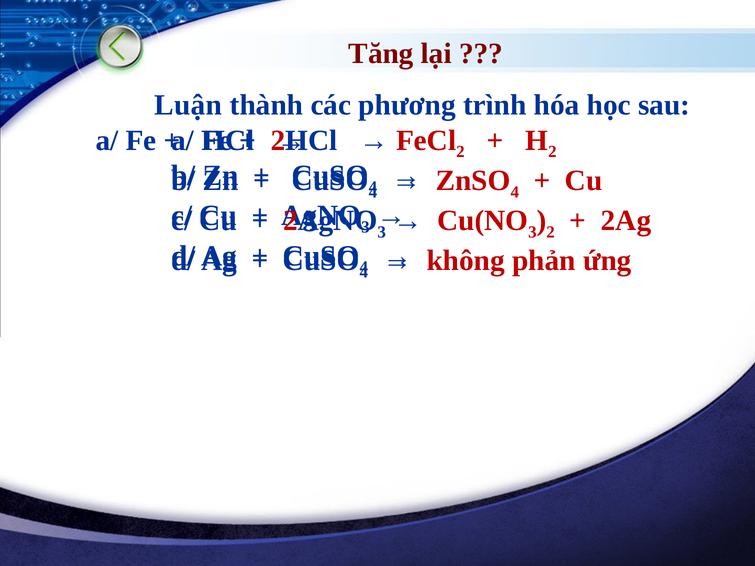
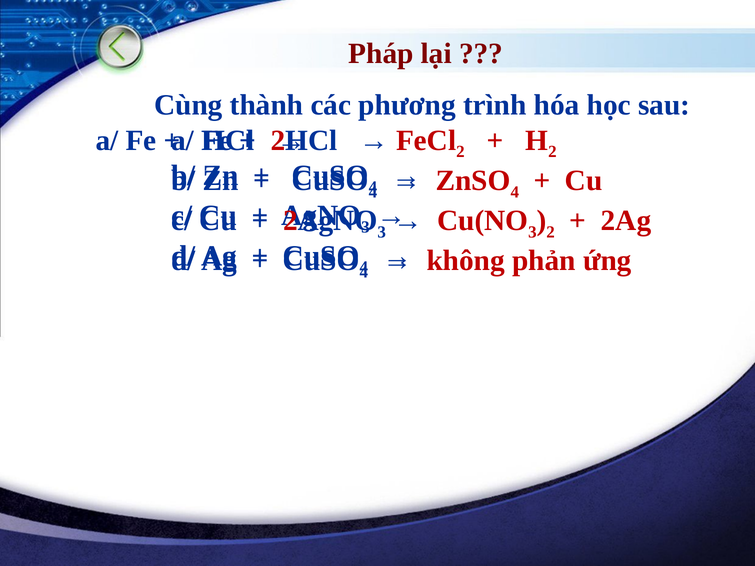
Tăng: Tăng -> Pháp (381, 53)
Luận: Luận -> Cùng (188, 105)
